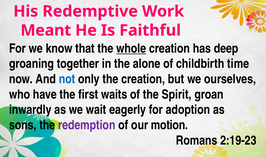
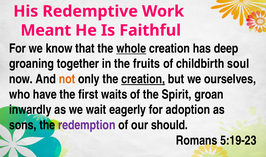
alone: alone -> fruits (147, 64)
time: time -> soul (238, 64)
not colour: blue -> orange (67, 79)
creation underline: none -> present (143, 79)
motion: motion -> should (169, 126)
2:19-23: 2:19-23 -> 5:19-23 (238, 141)
